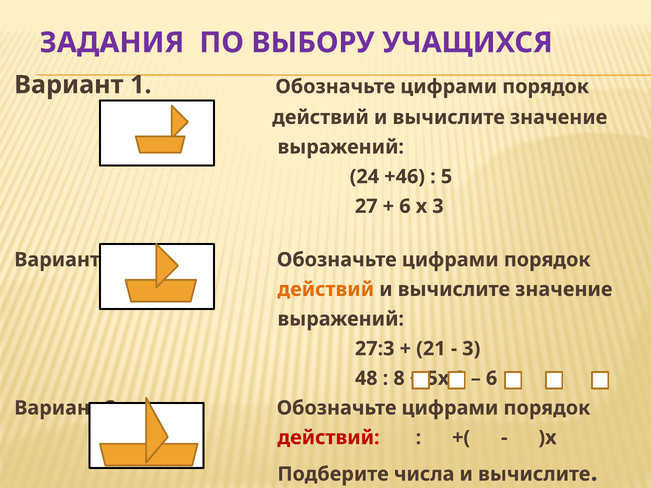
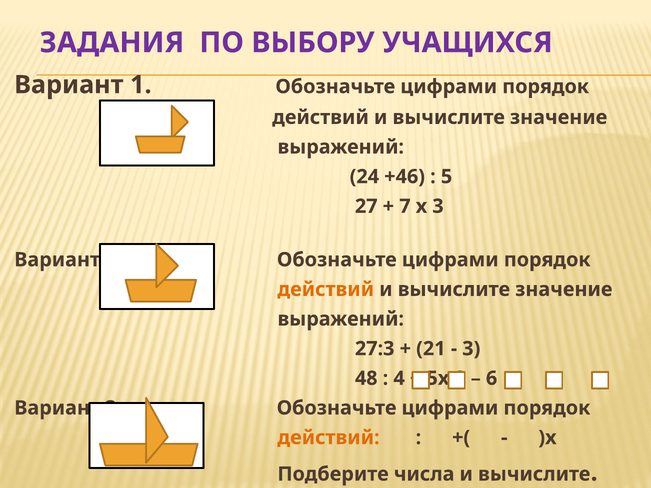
6: 6 -> 7 (405, 206)
8: 8 -> 4 (399, 379)
действий colour: red -> orange (329, 438)
